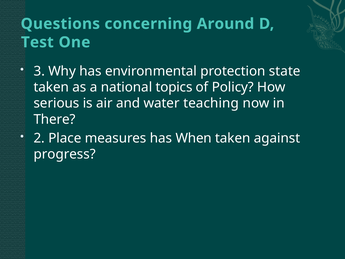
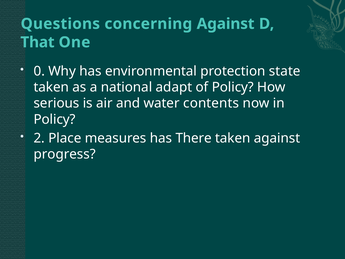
concerning Around: Around -> Against (226, 24)
Test: Test -> That (37, 42)
3: 3 -> 0 (39, 71)
topics: topics -> adapt (174, 87)
teaching: teaching -> contents (211, 103)
There: There -> Policy (55, 119)
When: When -> There (194, 138)
